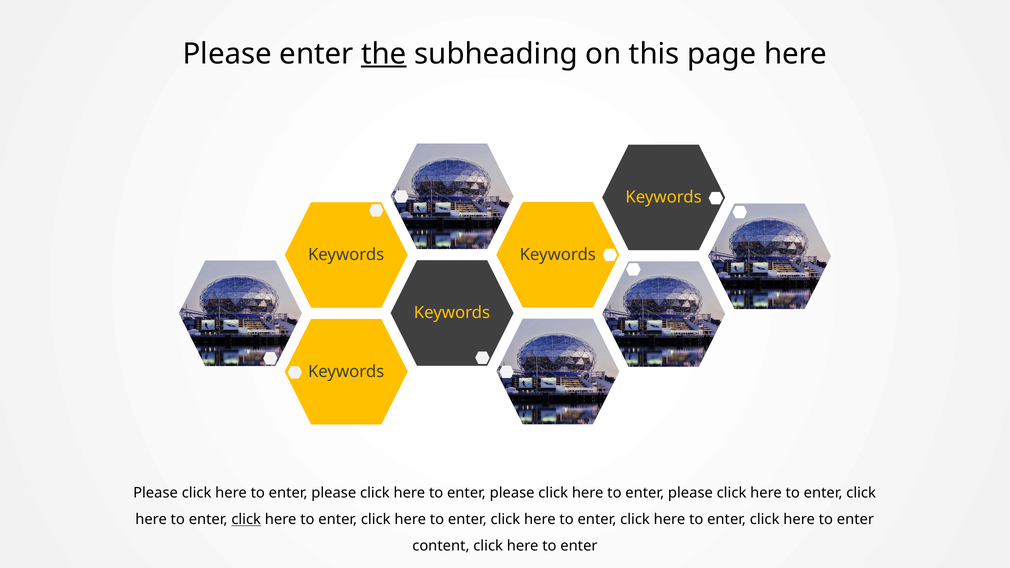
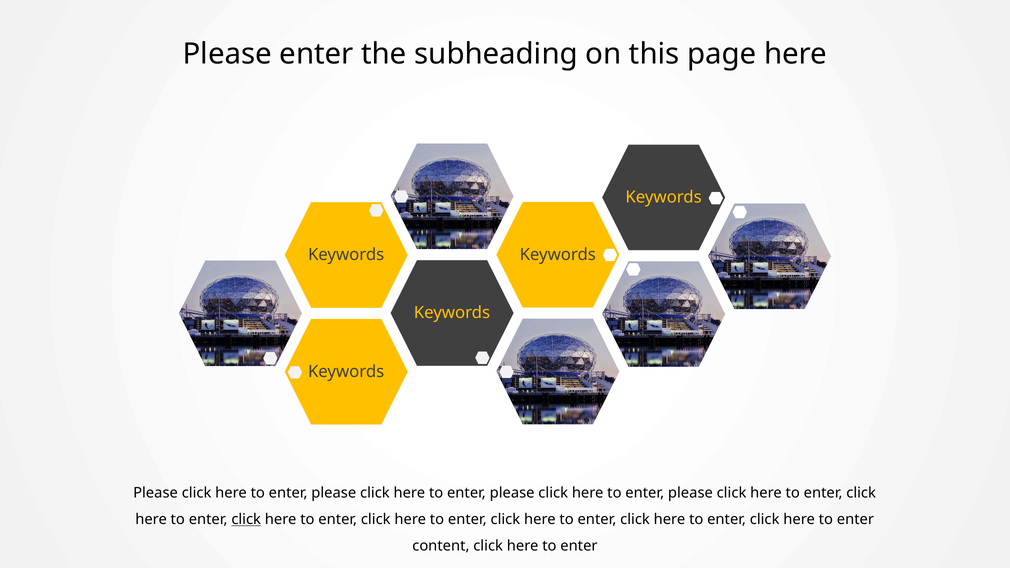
the underline: present -> none (384, 54)
